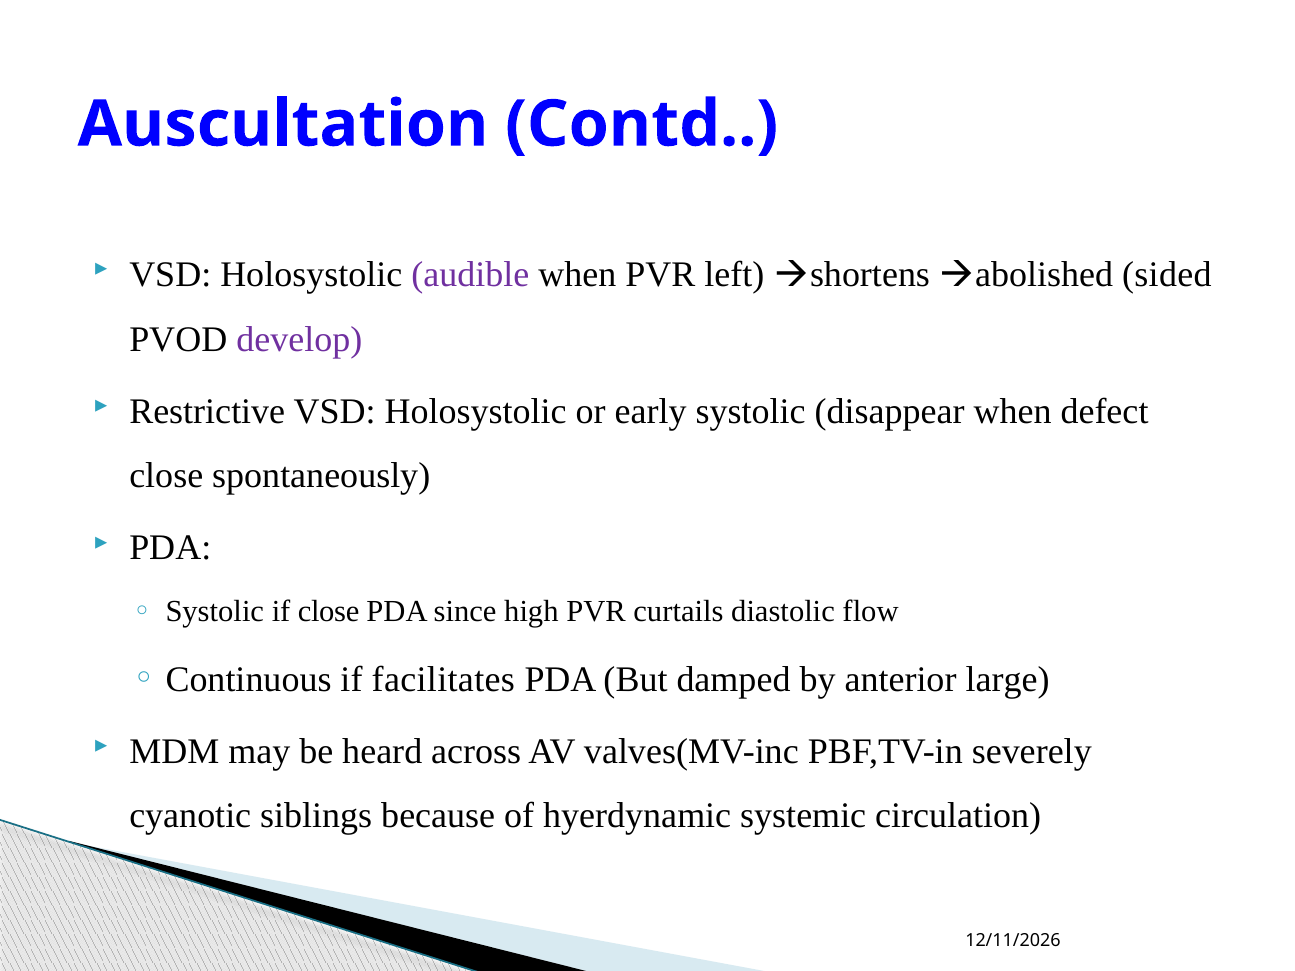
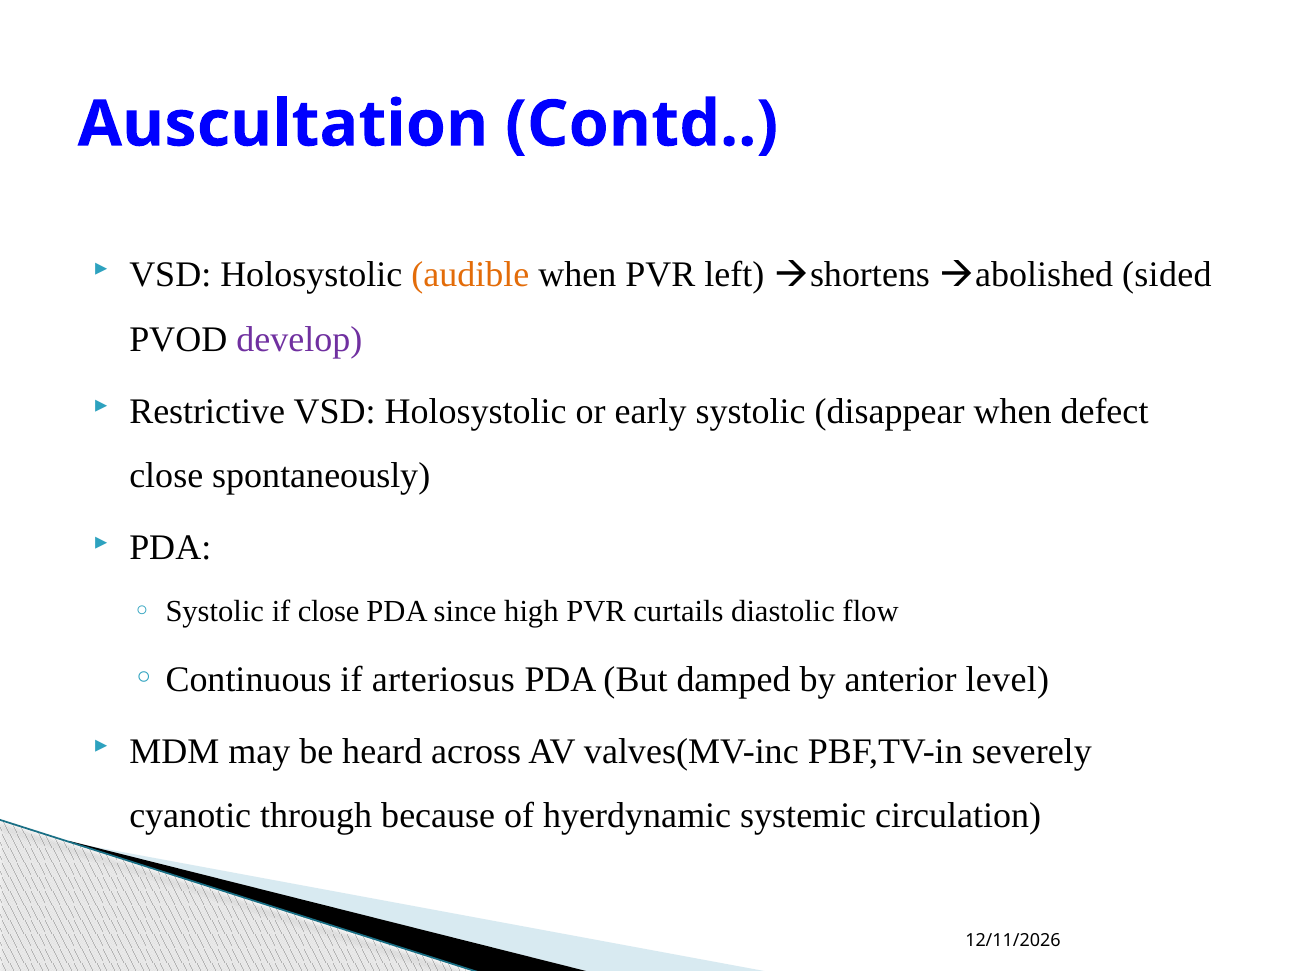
audible colour: purple -> orange (470, 275)
facilitates: facilitates -> arteriosus (443, 679)
large: large -> level (1007, 679)
siblings: siblings -> through (316, 816)
